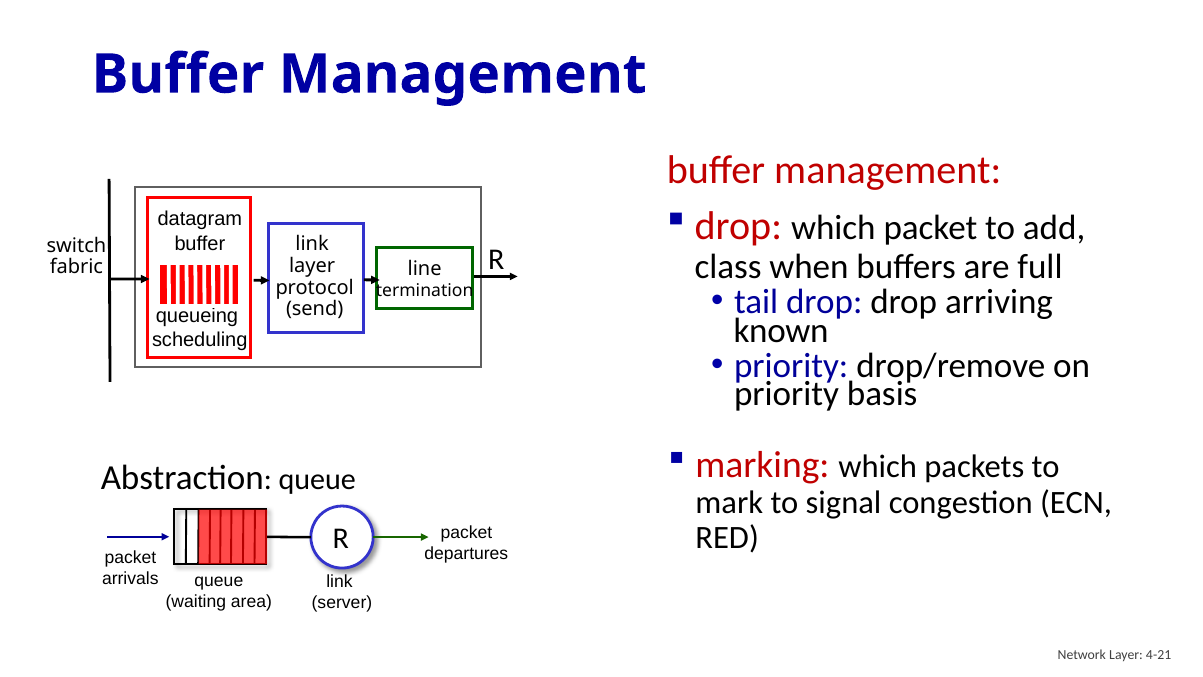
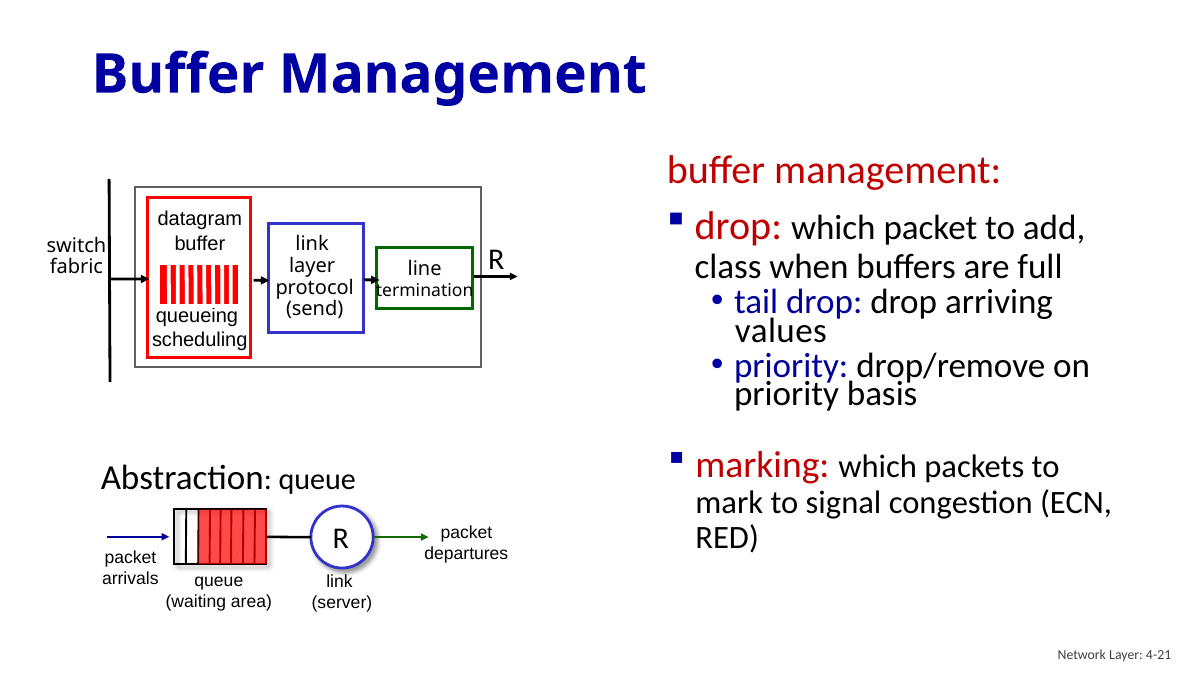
known: known -> values (781, 331)
